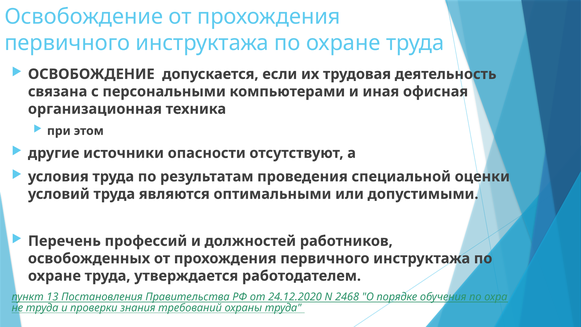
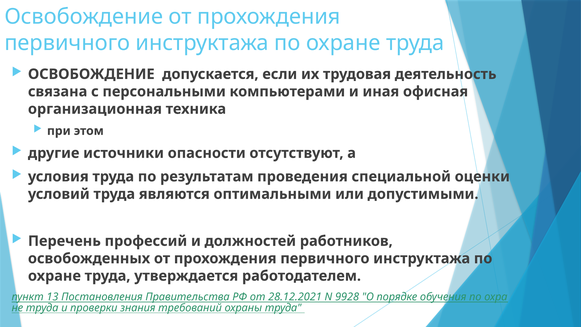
24.12.2020: 24.12.2020 -> 28.12.2021 (295, 297)
2468: 2468 -> 9928 (347, 297)
